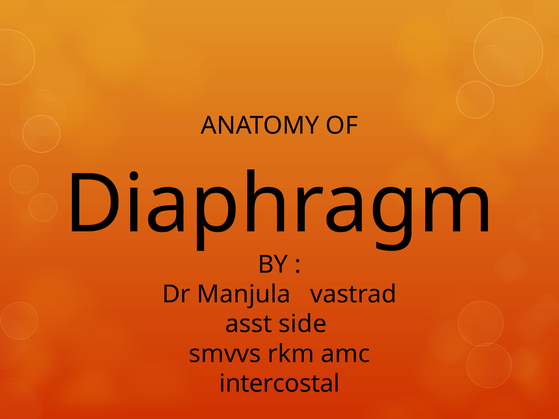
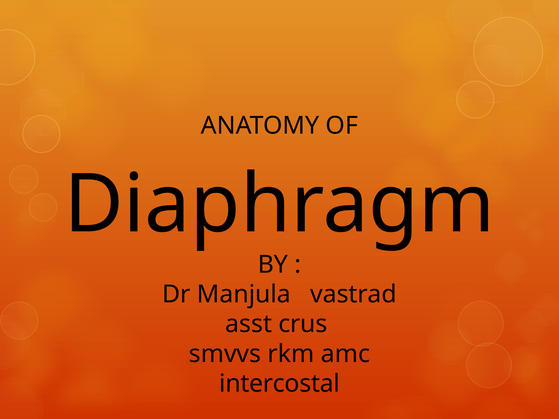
side: side -> crus (303, 324)
